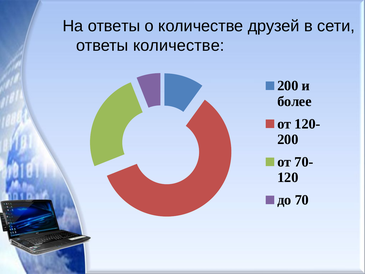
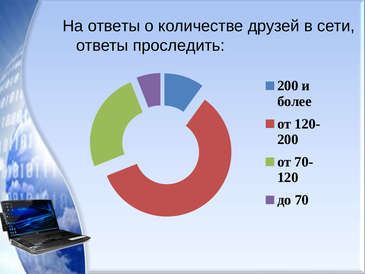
ответы количестве: количестве -> проследить (179, 45)
